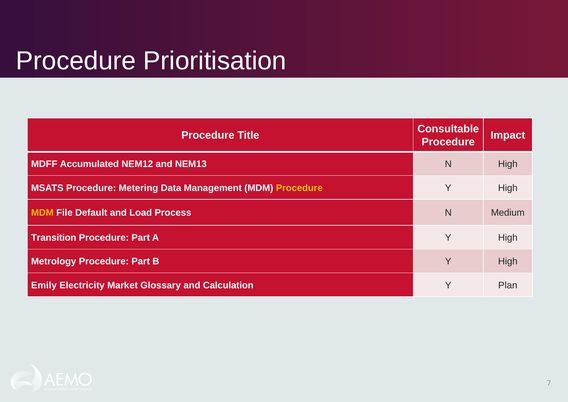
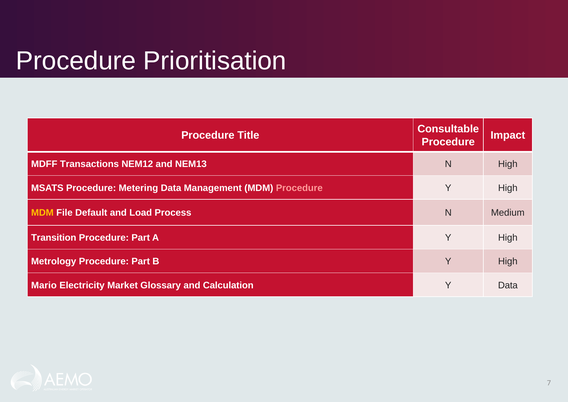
Accumulated: Accumulated -> Transactions (89, 164)
Procedure colour: yellow -> pink (299, 188)
Emily: Emily -> Mario (44, 285)
Y Plan: Plan -> Data (508, 285)
